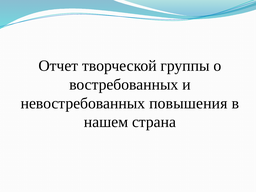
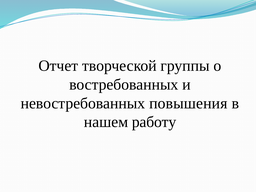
страна: страна -> работу (154, 122)
